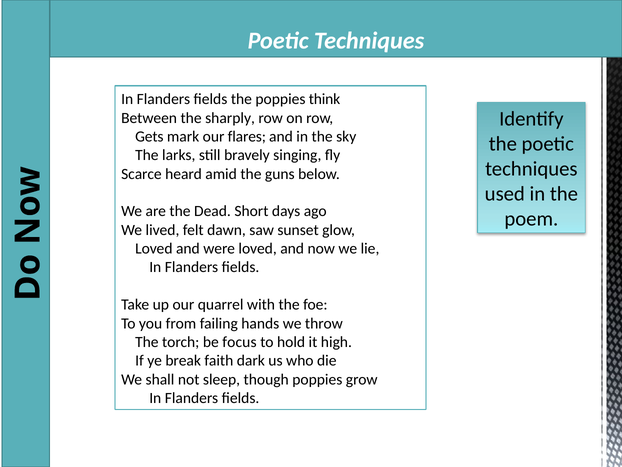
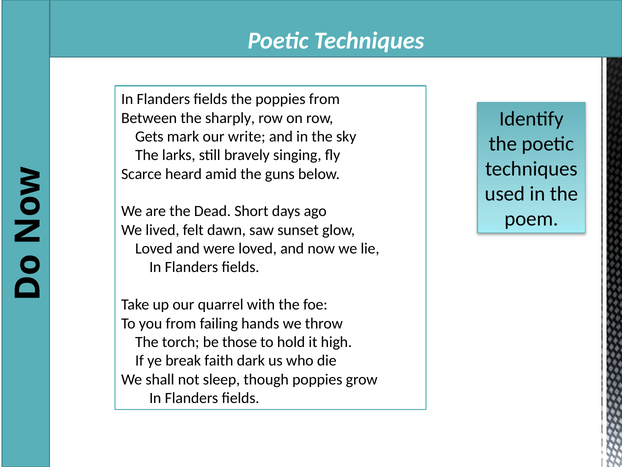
poppies think: think -> from (324, 99)
flares: flares -> write (247, 136)
focus: focus -> those (240, 342)
